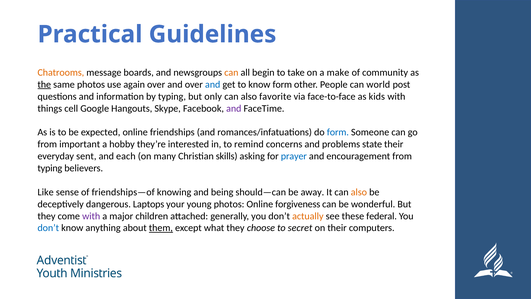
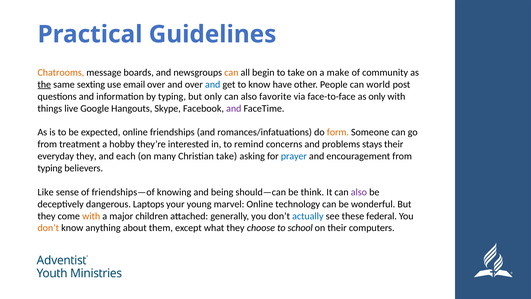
same photos: photos -> sexting (91, 84)
again: again -> email (134, 84)
know form: form -> have (282, 84)
as kids: kids -> only (377, 96)
cell: cell -> live (71, 108)
form colour: blue -> orange (338, 132)
important: important -> treatment (80, 144)
state: state -> stays (372, 144)
everyday sent: sent -> they (86, 156)
Christian skills: skills -> take (227, 156)
away: away -> think (312, 192)
also colour: orange -> purple (359, 192)
young photos: photos -> marvel (229, 204)
forgiveness: forgiveness -> technology (298, 204)
with colour: purple -> orange (91, 216)
actually colour: orange -> blue (308, 216)
don’t colour: blue -> orange (48, 228)
them underline: present -> none (161, 228)
secret: secret -> school (300, 228)
